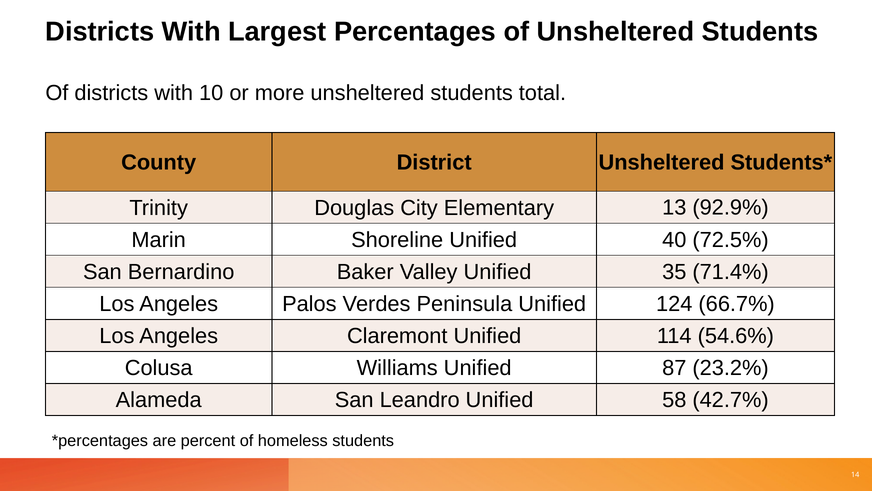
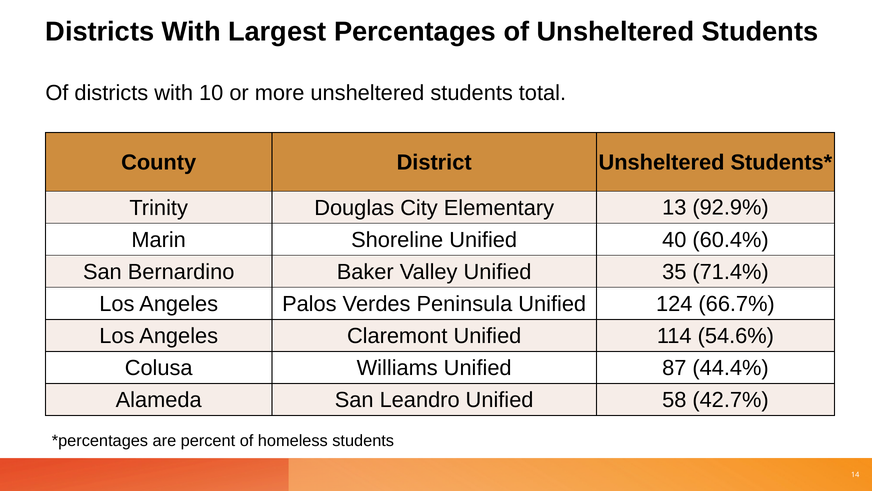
72.5%: 72.5% -> 60.4% (731, 240)
23.2%: 23.2% -> 44.4% (731, 368)
